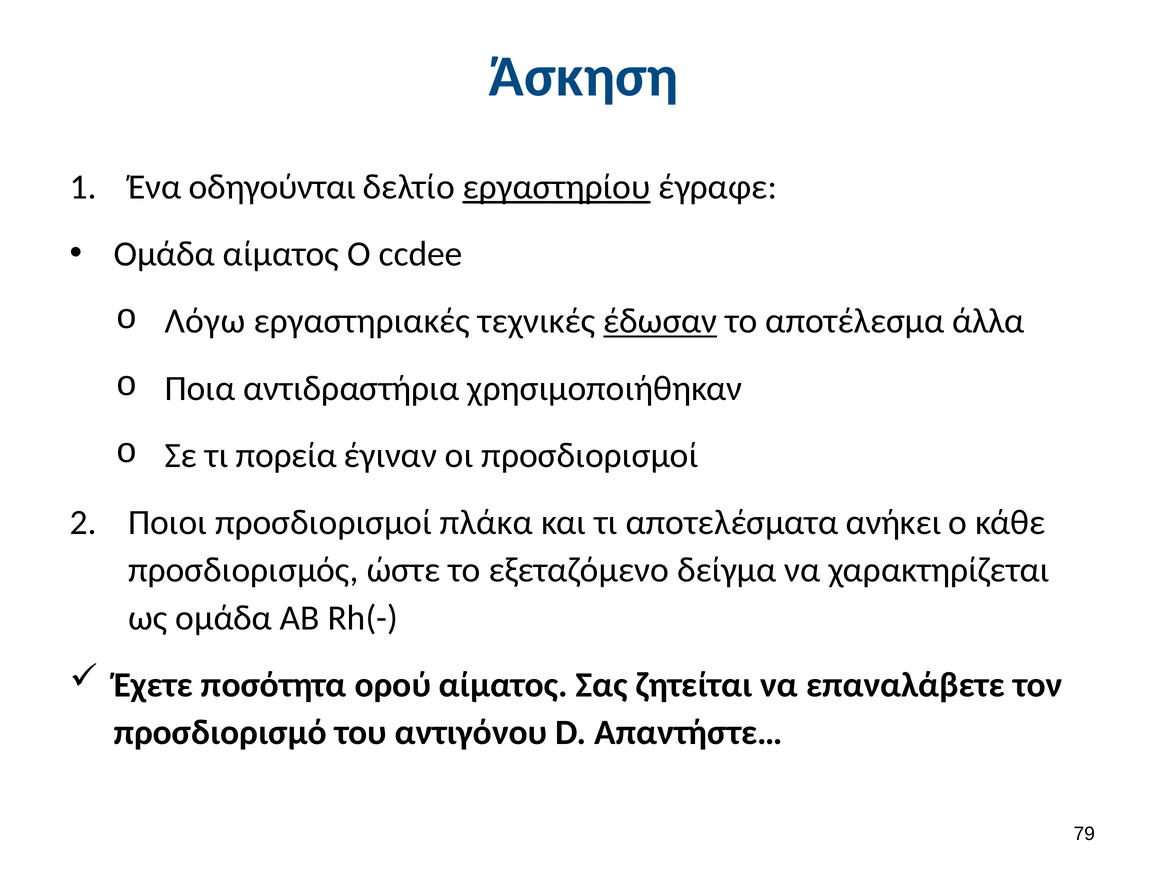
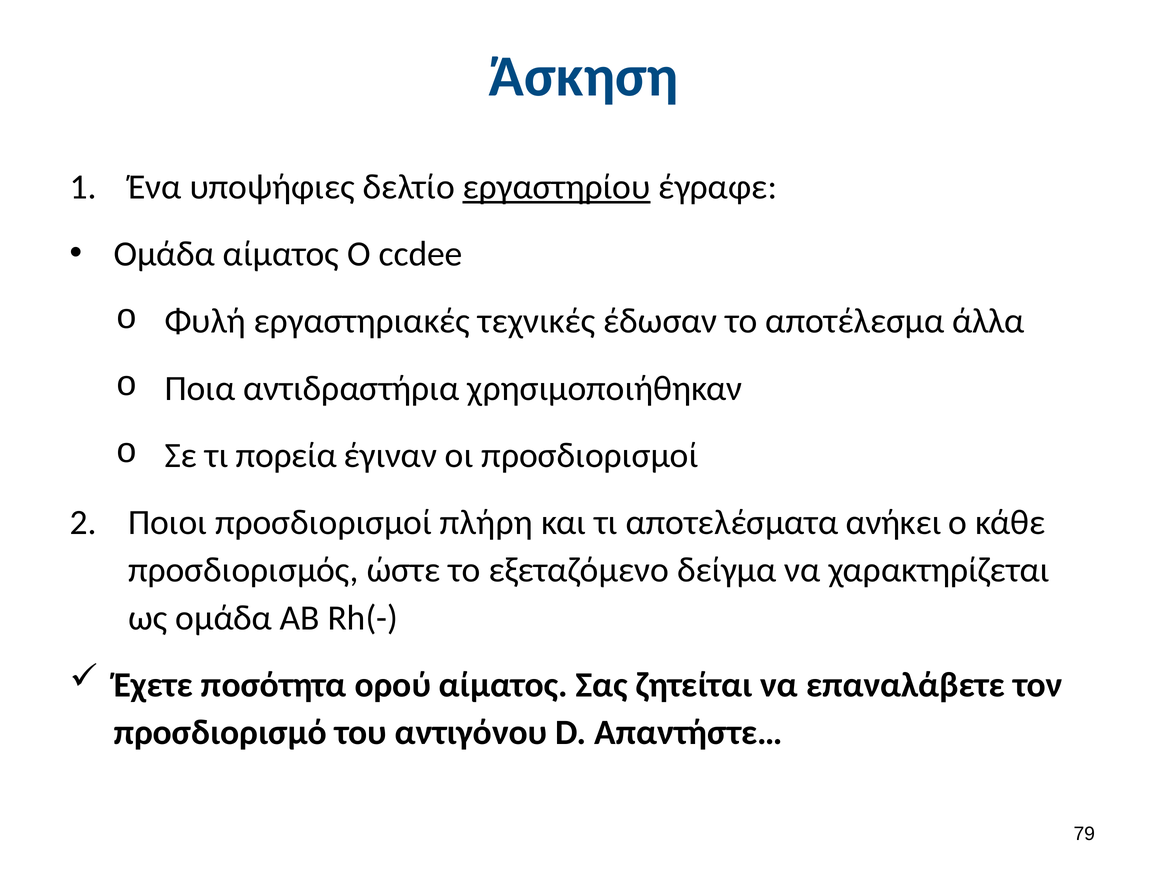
οδηγούνται: οδηγούνται -> υποψήφιες (272, 187)
Λόγω: Λόγω -> Φυλή (205, 321)
έδωσαν underline: present -> none (660, 321)
πλάκα: πλάκα -> πλήρη (486, 523)
